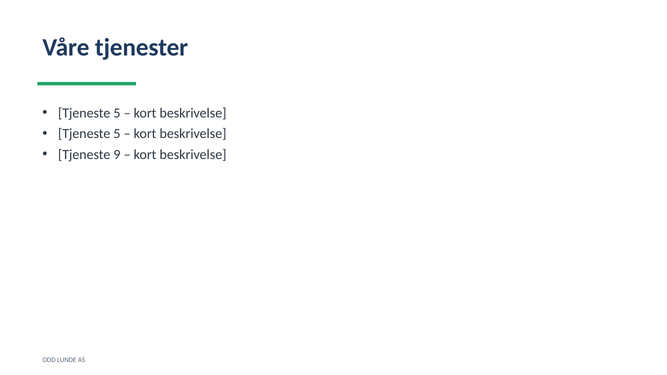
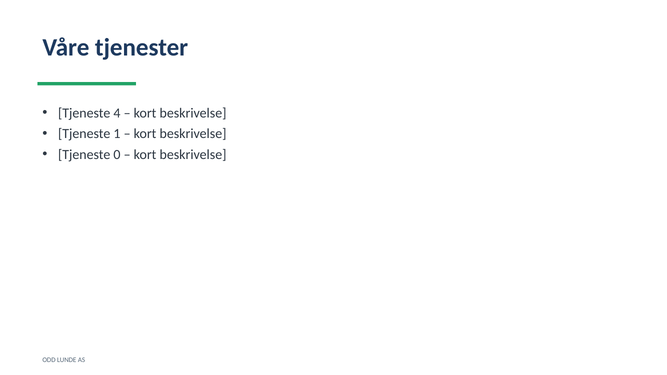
5: 5 -> 4 (117, 113)
5: 5 -> 1 (117, 134)
9: 9 -> 0 (117, 155)
